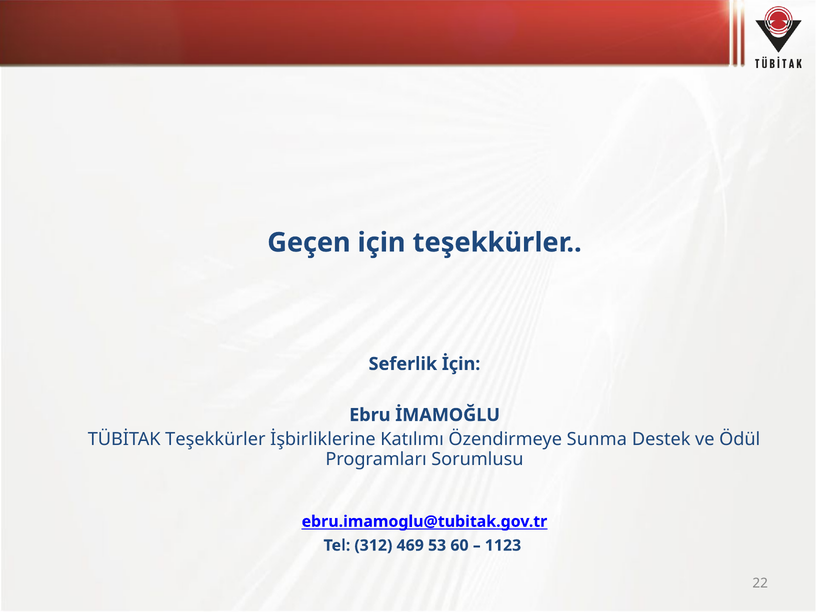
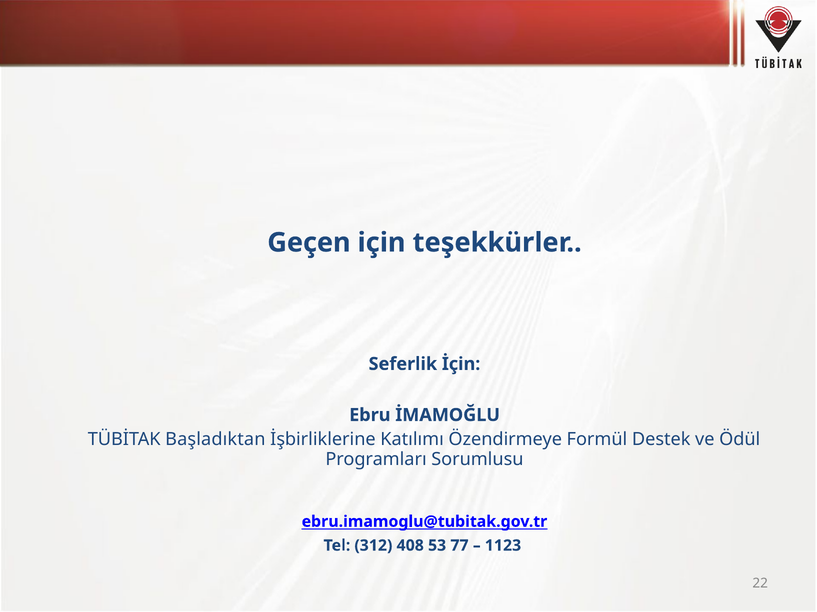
TÜBİTAK Teşekkürler: Teşekkürler -> Başladıktan (215, 440)
Sunma: Sunma -> Formül (597, 440)
469: 469 -> 408 (410, 546)
60: 60 -> 77 (459, 546)
